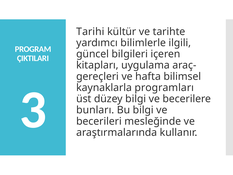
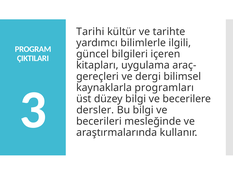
hafta: hafta -> dergi (148, 76)
bunları: bunları -> dersler (95, 110)
